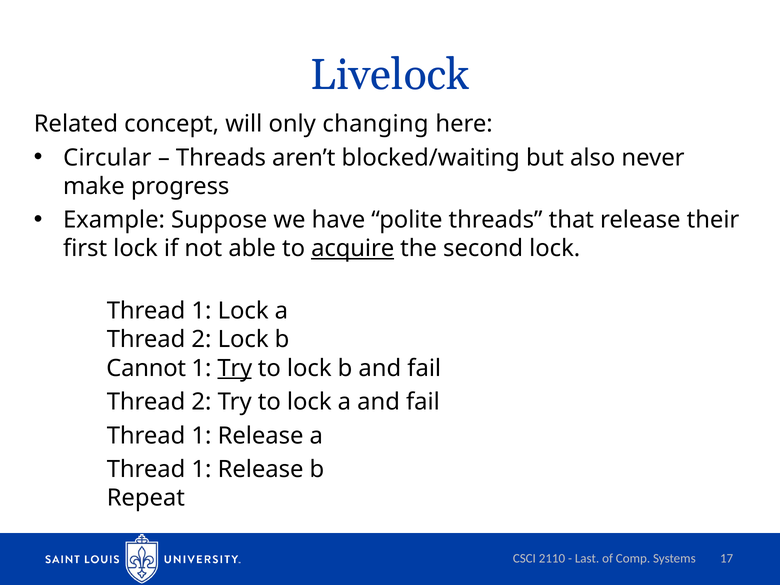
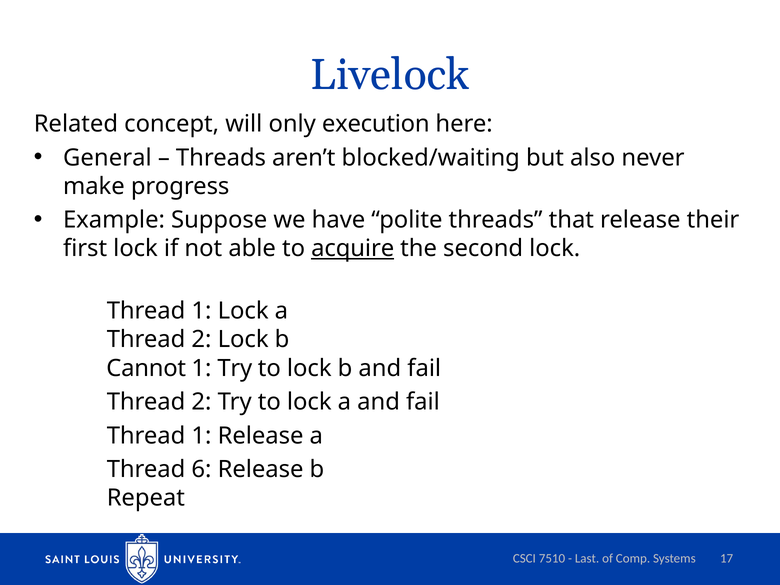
changing: changing -> execution (376, 124)
Circular: Circular -> General (107, 158)
Try underline: present -> none (235, 368)
1: 1 -> 6 (201, 470)
2110: 2110 -> 7510 (552, 559)
